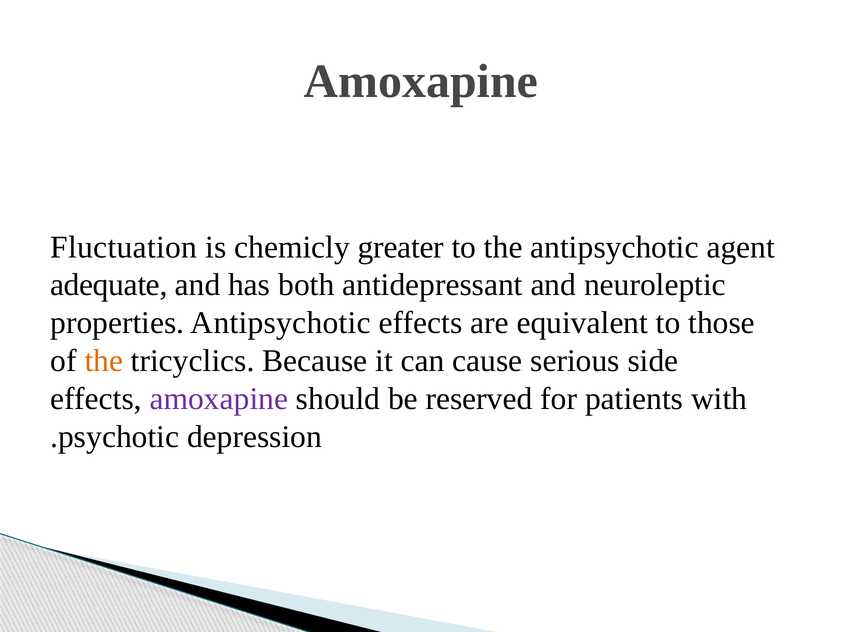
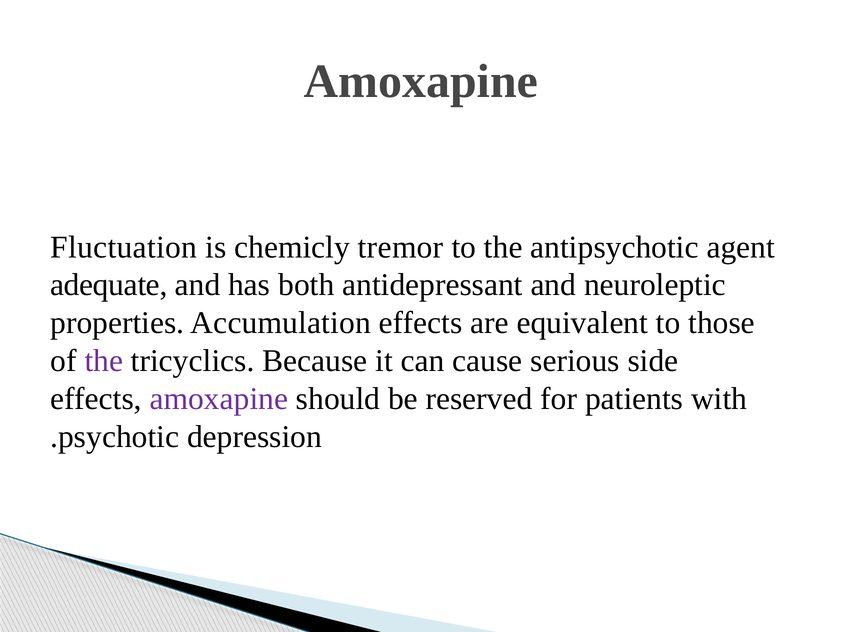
greater: greater -> tremor (401, 247)
properties Antipsychotic: Antipsychotic -> Accumulation (281, 323)
the colour: orange -> purple (104, 361)
